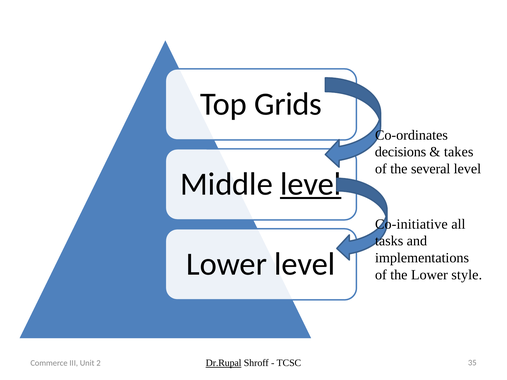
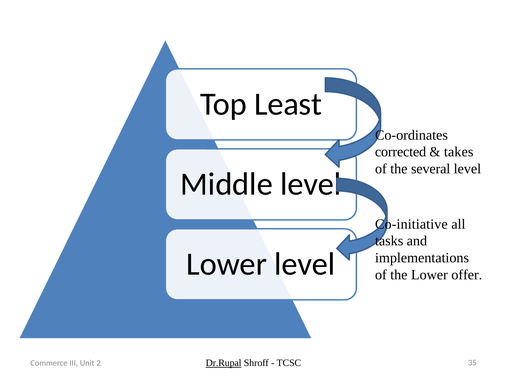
Grids: Grids -> Least (288, 104)
decisions: decisions -> corrected (401, 152)
level underline: present -> none (311, 184)
style: style -> offer (467, 275)
